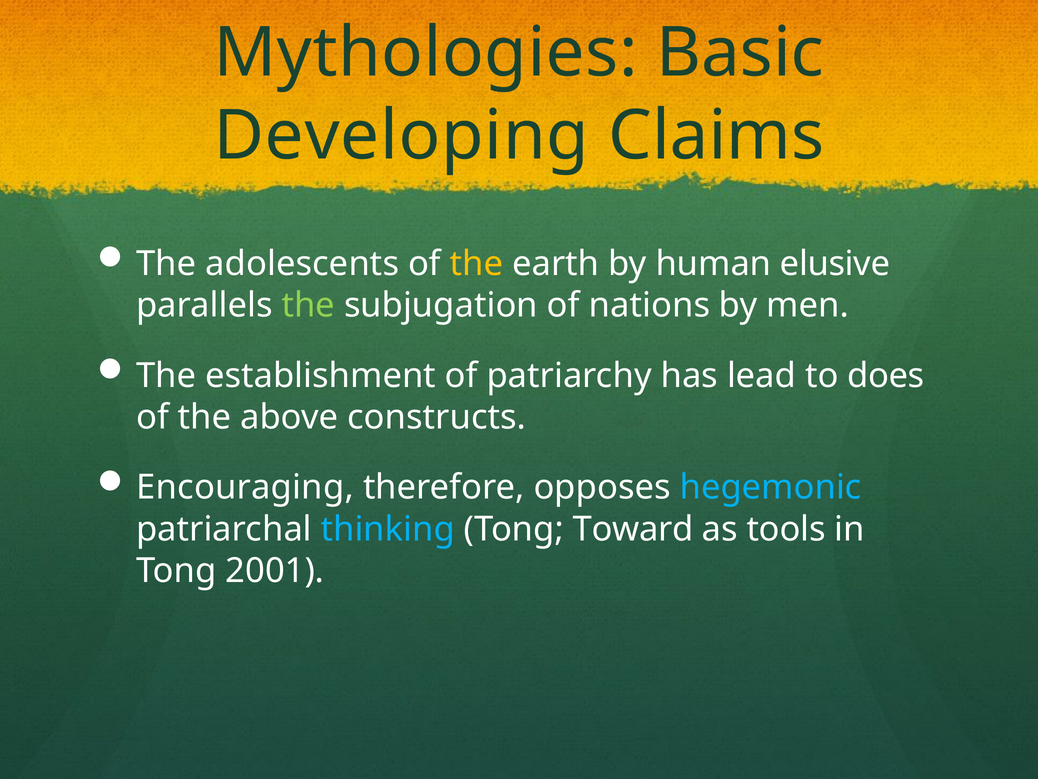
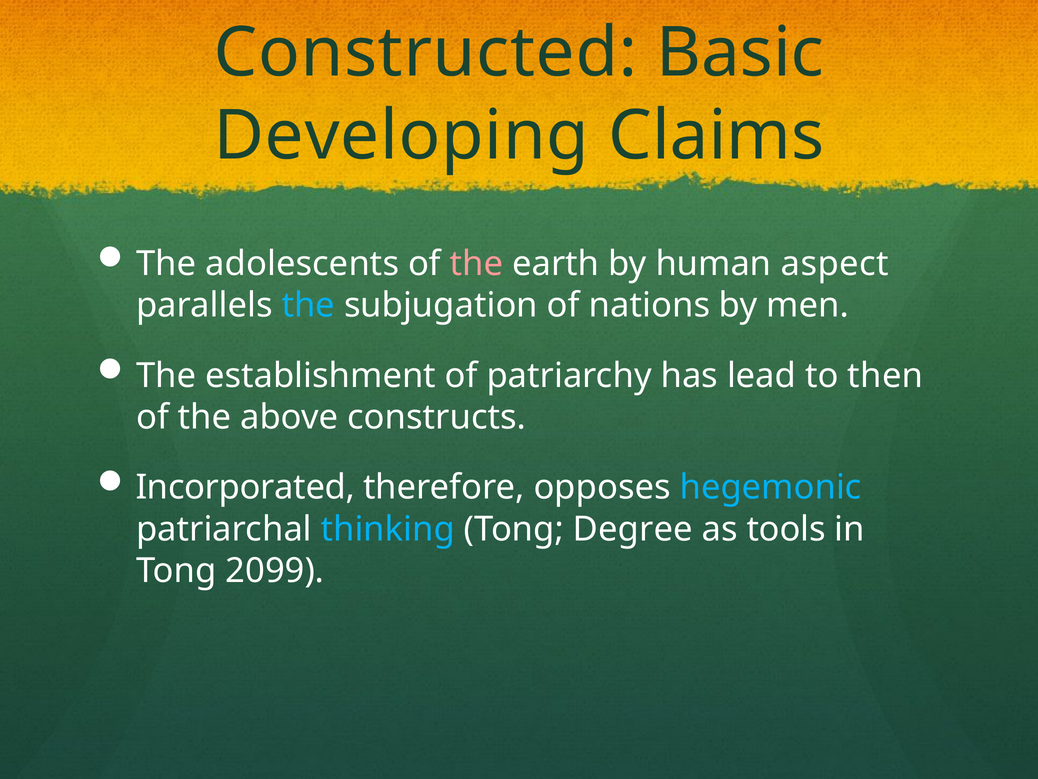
Mythologies: Mythologies -> Constructed (426, 53)
the colour: yellow -> pink (477, 263)
elusive: elusive -> aspect (835, 263)
the colour: light green -> light blue (308, 305)
does: does -> then (885, 375)
Encouraging: Encouraging -> Incorporated (245, 487)
Toward: Toward -> Degree (633, 529)
2001: 2001 -> 2099 (275, 570)
